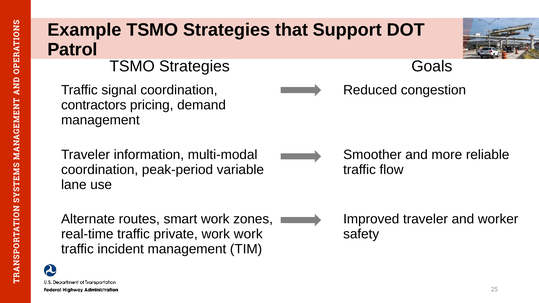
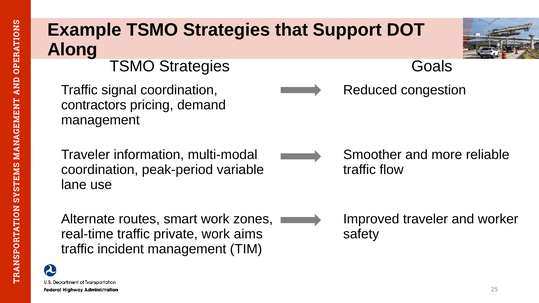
Patrol: Patrol -> Along (73, 49)
work work: work -> aims (248, 234)
